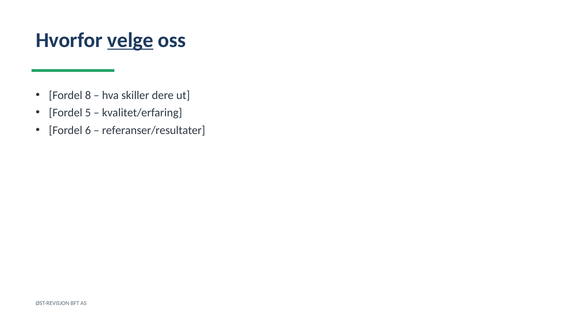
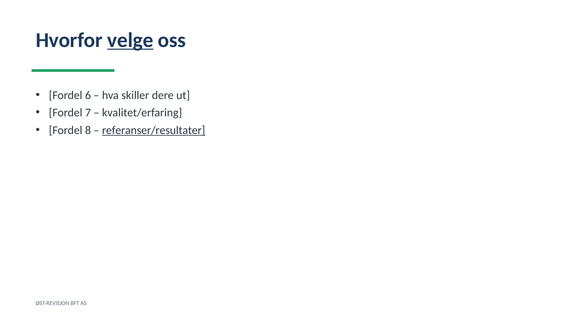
8: 8 -> 6 (88, 95)
5: 5 -> 7 (88, 113)
6: 6 -> 8 (88, 130)
referanser/resultater underline: none -> present (154, 130)
